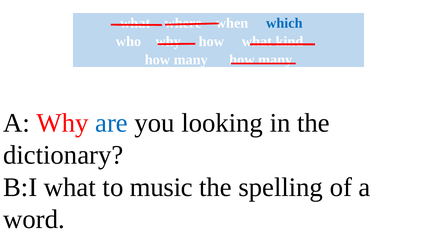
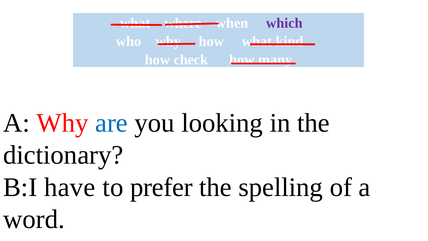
which colour: blue -> purple (284, 23)
many: many -> check (191, 60)
B:I what: what -> have (70, 187)
music: music -> prefer (161, 187)
